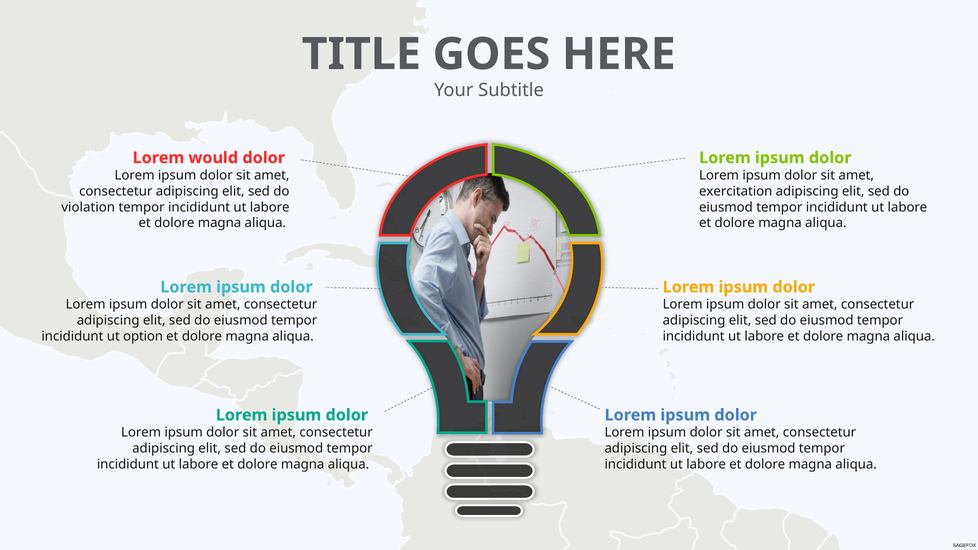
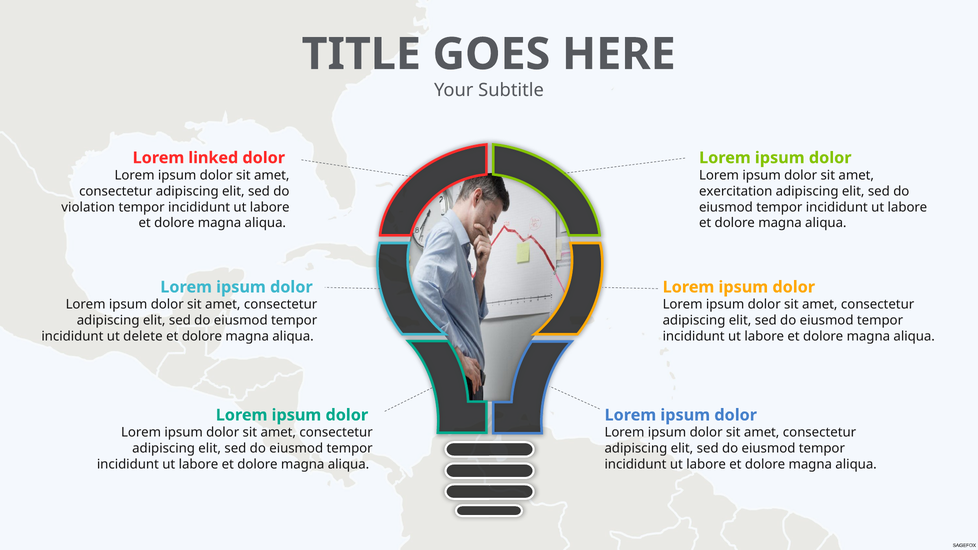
would: would -> linked (213, 158)
option: option -> delete (143, 336)
